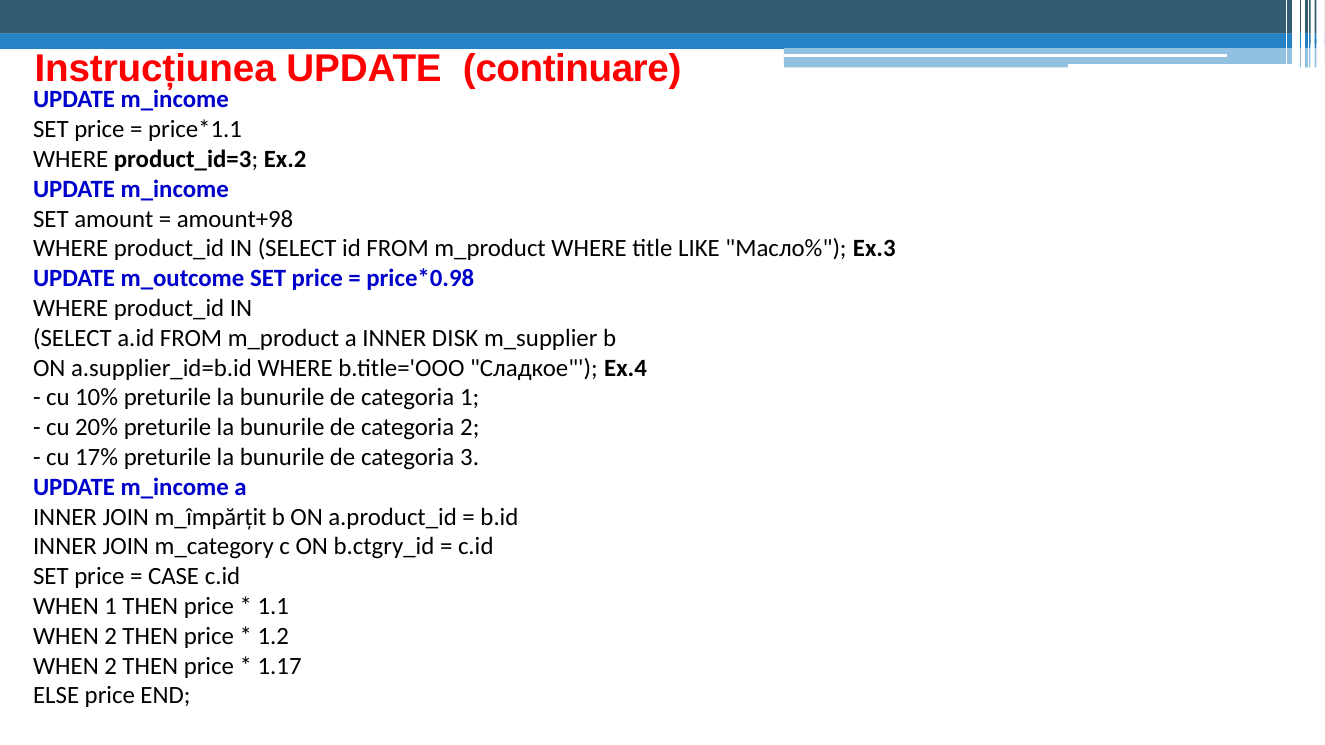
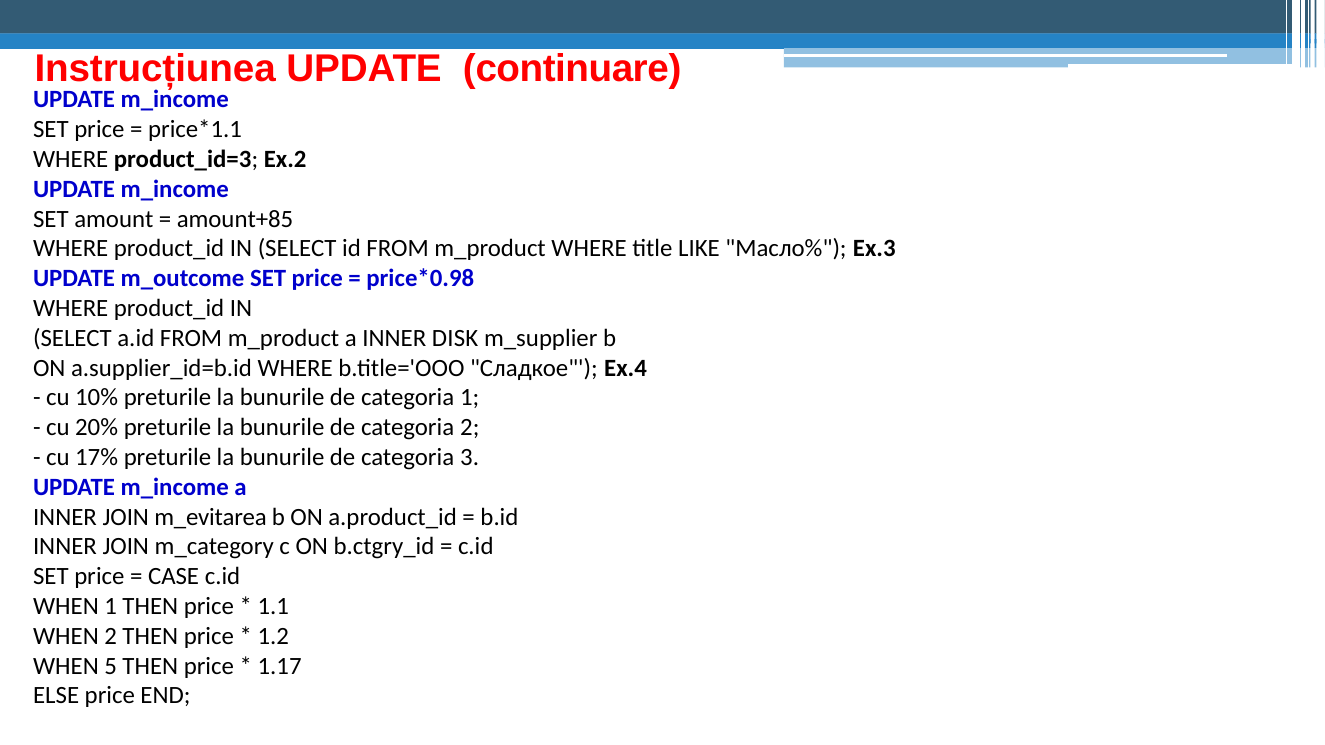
amount+98: amount+98 -> amount+85 (235, 219)
m_împărțit: m_împărțit -> m_evitarea (211, 517)
2: 2 -> 5 (111, 666)
